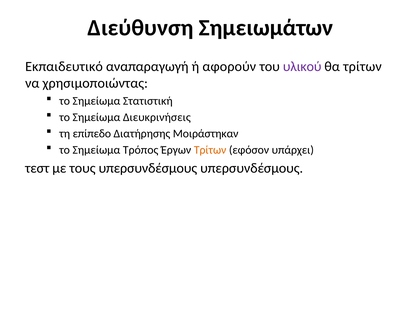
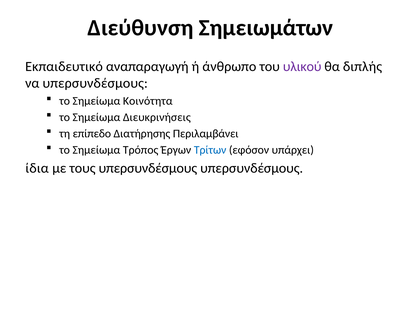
αφορούν: αφορούν -> άνθρωπο (229, 66)
θα τρίτων: τρίτων -> διπλής (362, 66)
να χρησιμοποιώντας: χρησιμοποιώντας -> υπερσυνδέσμους (95, 83)
Στατιστική: Στατιστική -> Κοινότητα (148, 101)
Μοιράστηκαν: Μοιράστηκαν -> Περιλαμβάνει (206, 134)
Τρίτων colour: orange -> blue (210, 150)
τεστ: τεστ -> ίδια (37, 168)
